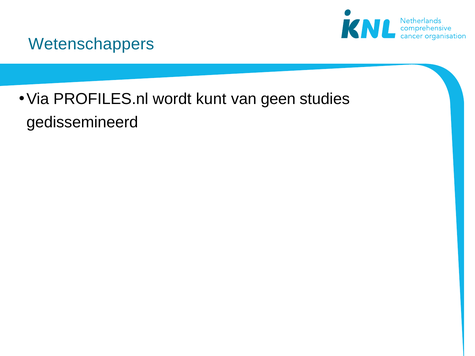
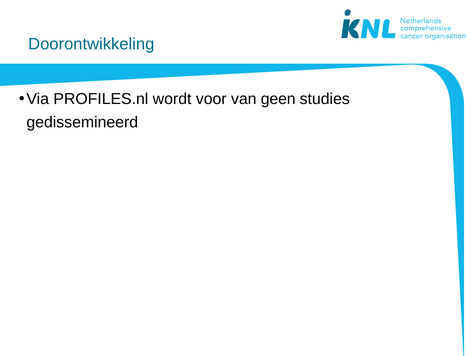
Wetenschappers: Wetenschappers -> Doorontwikkeling (91, 44)
kunt: kunt -> voor (211, 99)
